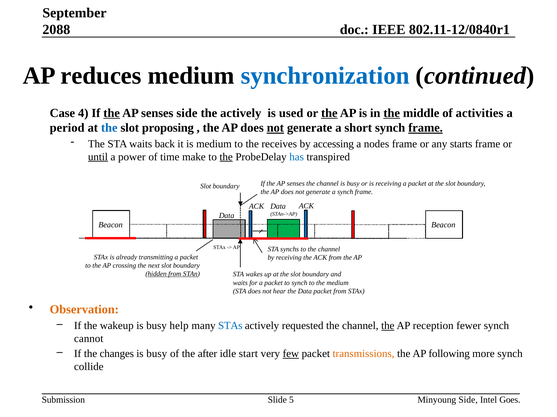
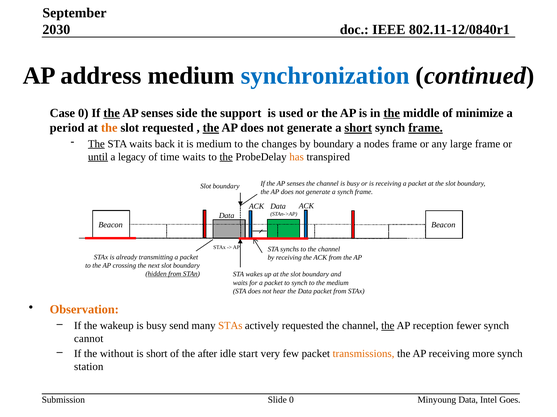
2088: 2088 -> 2030 (56, 30)
reduces: reduces -> address (101, 76)
Case 4: 4 -> 0 (83, 113)
the actively: actively -> support (241, 113)
the underline: present -> none (329, 113)
activities: activities -> minimize (480, 113)
the colour: blue -> orange (109, 128)
slot proposing: proposing -> requested (168, 128)
the underline: none -> present (211, 128)
not underline: present -> none (275, 128)
short underline: none -> present (358, 128)
The underline: none -> present (96, 144)
receives: receives -> changes (279, 144)
by accessing: accessing -> boundary (334, 144)
starts: starts -> large (461, 144)
power: power -> legacy (132, 157)
time make: make -> waits (194, 157)
has colour: blue -> orange (297, 157)
help: help -> send (179, 326)
STAs colour: blue -> orange (230, 326)
changes: changes -> without (117, 354)
busy: busy -> short (157, 354)
few underline: present -> none (291, 354)
AP following: following -> receiving (449, 354)
collide: collide -> station (89, 367)
Slide 5: 5 -> 0 (291, 401)
Minyoung Side: Side -> Data (468, 401)
